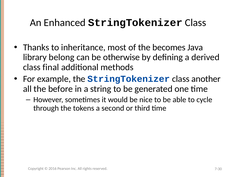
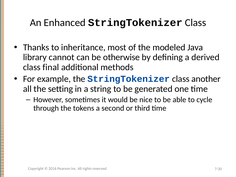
becomes: becomes -> modeled (169, 47)
belong: belong -> cannot (62, 57)
before: before -> setting (61, 89)
